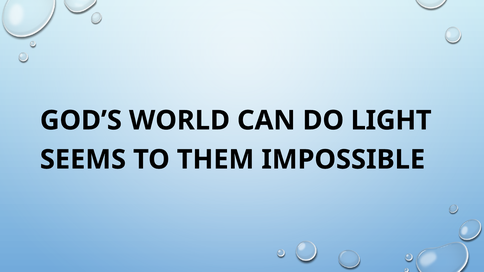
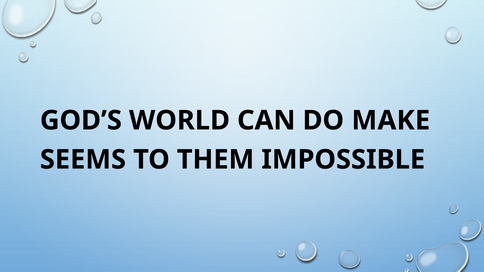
LIGHT: LIGHT -> MAKE (391, 121)
